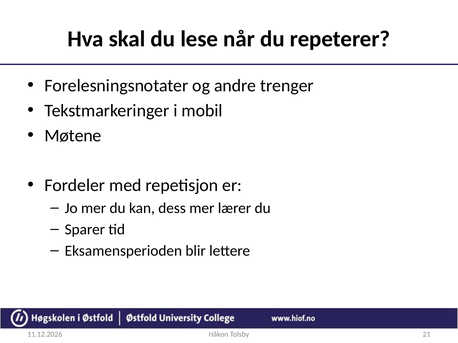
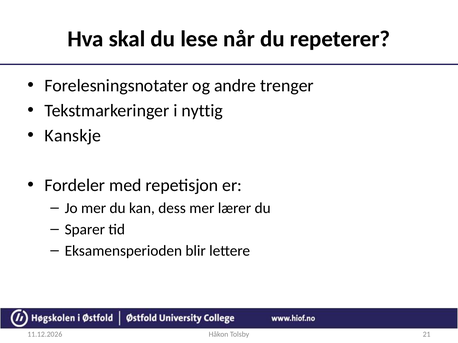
mobil: mobil -> nyttig (202, 111)
Møtene: Møtene -> Kanskje (73, 136)
